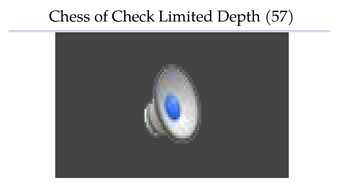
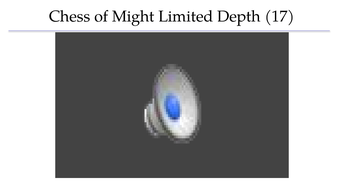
Check: Check -> Might (133, 17)
57: 57 -> 17 (280, 17)
